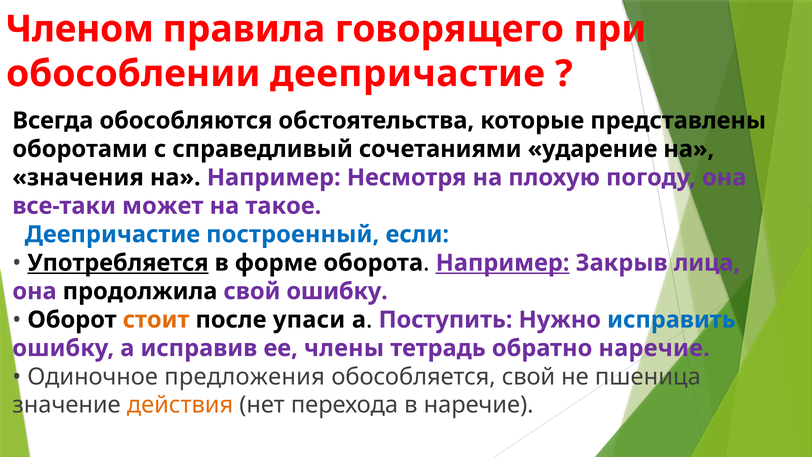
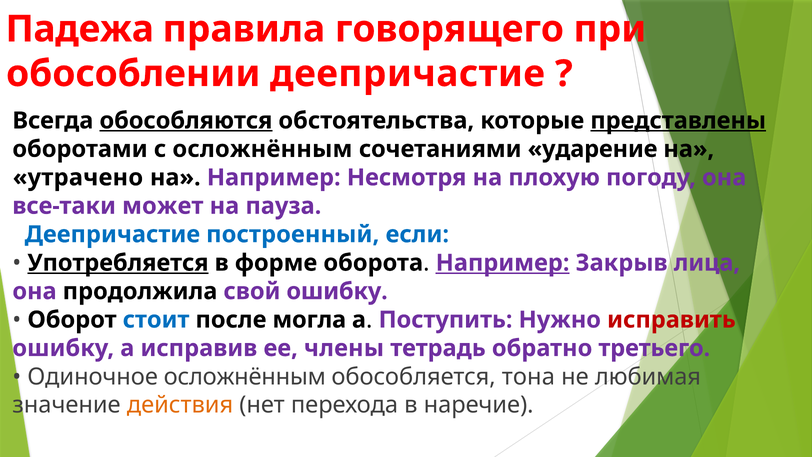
Членом: Членом -> Падежа (80, 29)
обособляются underline: none -> present (186, 121)
представлены underline: none -> present (678, 121)
с справедливый: справедливый -> осложнённым (262, 149)
значения: значения -> утрачено (78, 177)
такое: такое -> пауза (283, 206)
стоит colour: orange -> blue (156, 320)
упаси: упаси -> могла (309, 320)
исправить colour: blue -> red (671, 320)
обратно наречие: наречие -> третьего (654, 348)
Одиночное предложения: предложения -> осложнённым (245, 376)
обособляется свой: свой -> тона (528, 376)
пшеница: пшеница -> любимая (648, 376)
